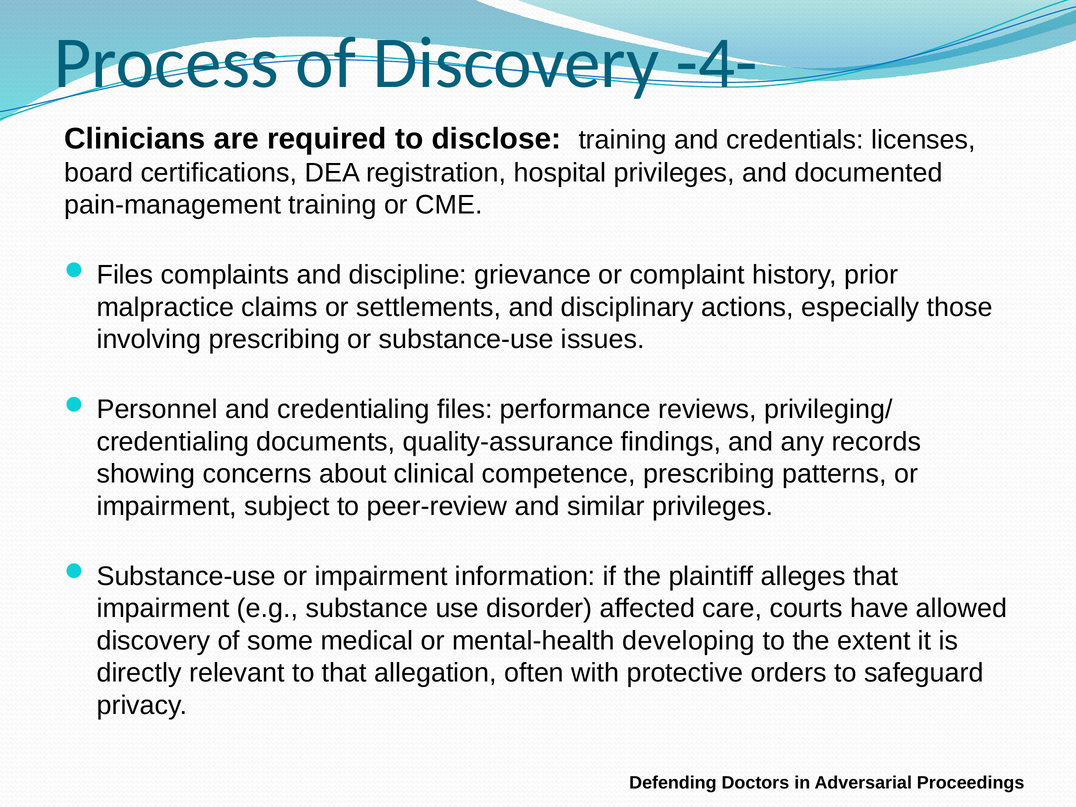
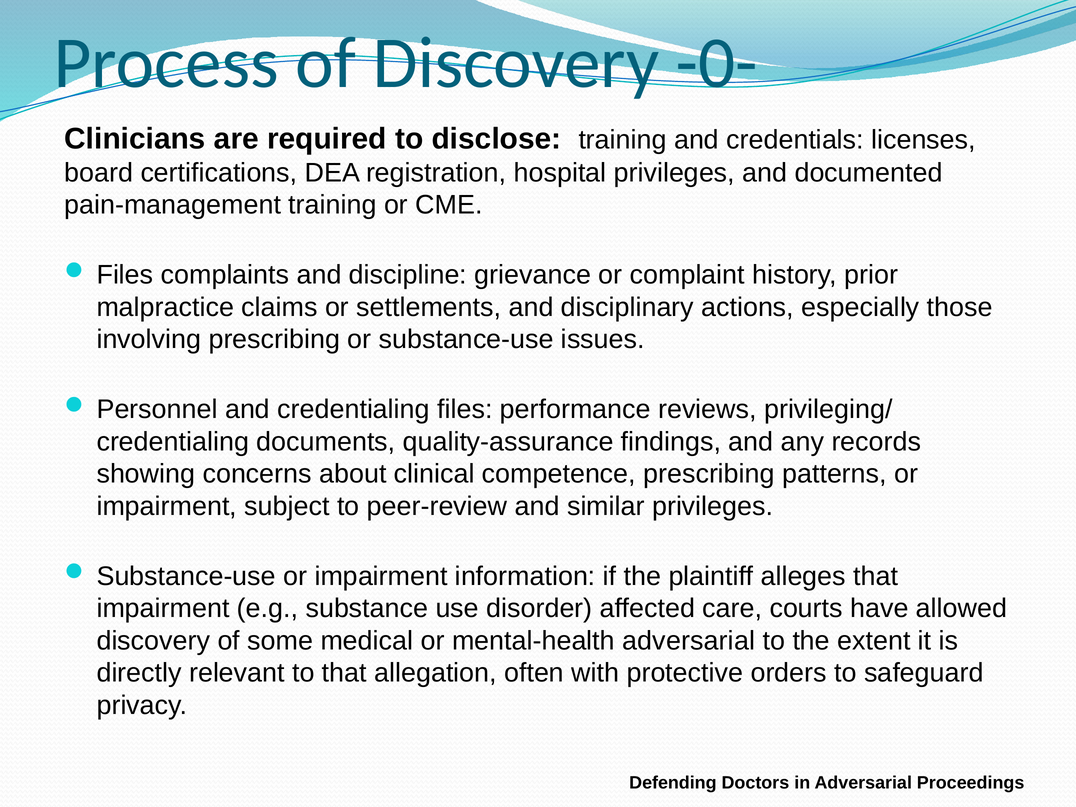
-4-: -4- -> -0- (717, 63)
mental‑health developing: developing -> adversarial (689, 641)
